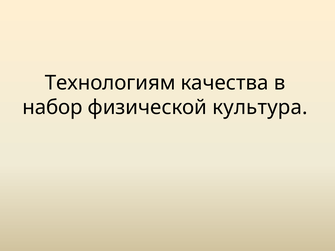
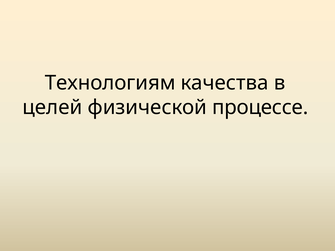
набор: набор -> целей (52, 108)
культура: культура -> процессе (260, 108)
